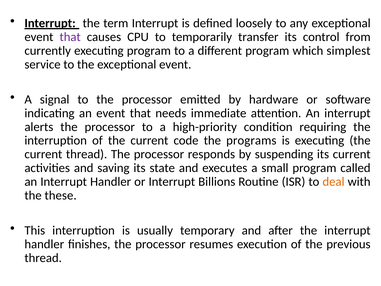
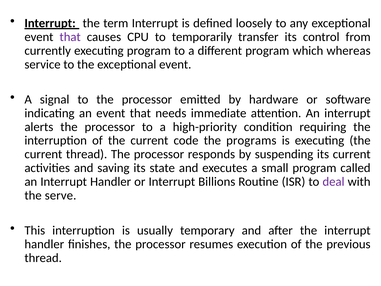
simplest: simplest -> whereas (349, 51)
deal colour: orange -> purple (333, 182)
these: these -> serve (61, 195)
